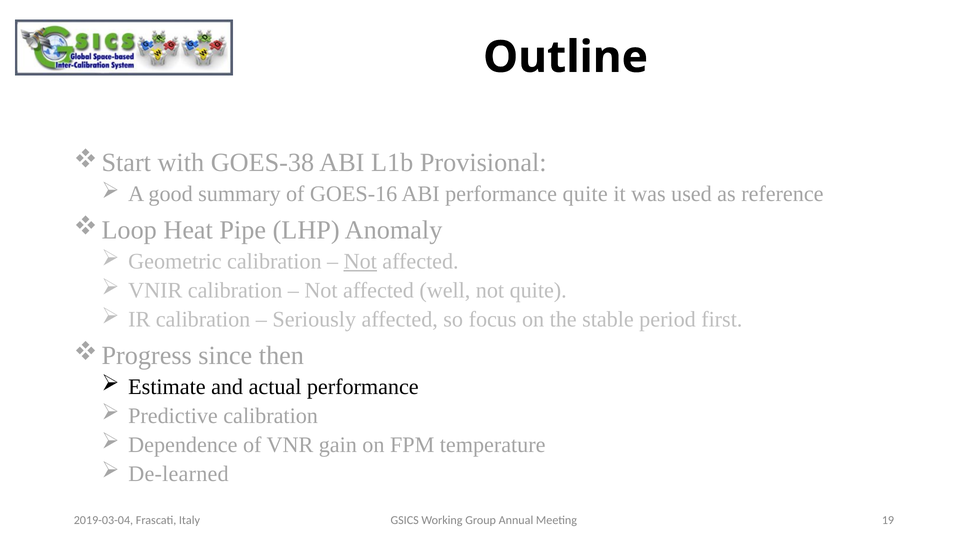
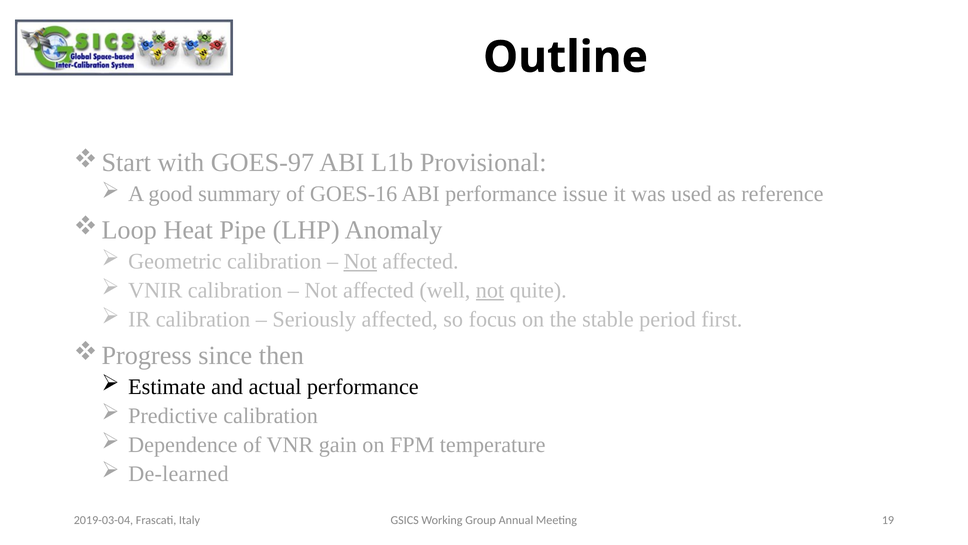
GOES-38: GOES-38 -> GOES-97 (262, 163)
performance quite: quite -> issue (585, 194)
not underline: none -> present (490, 290)
